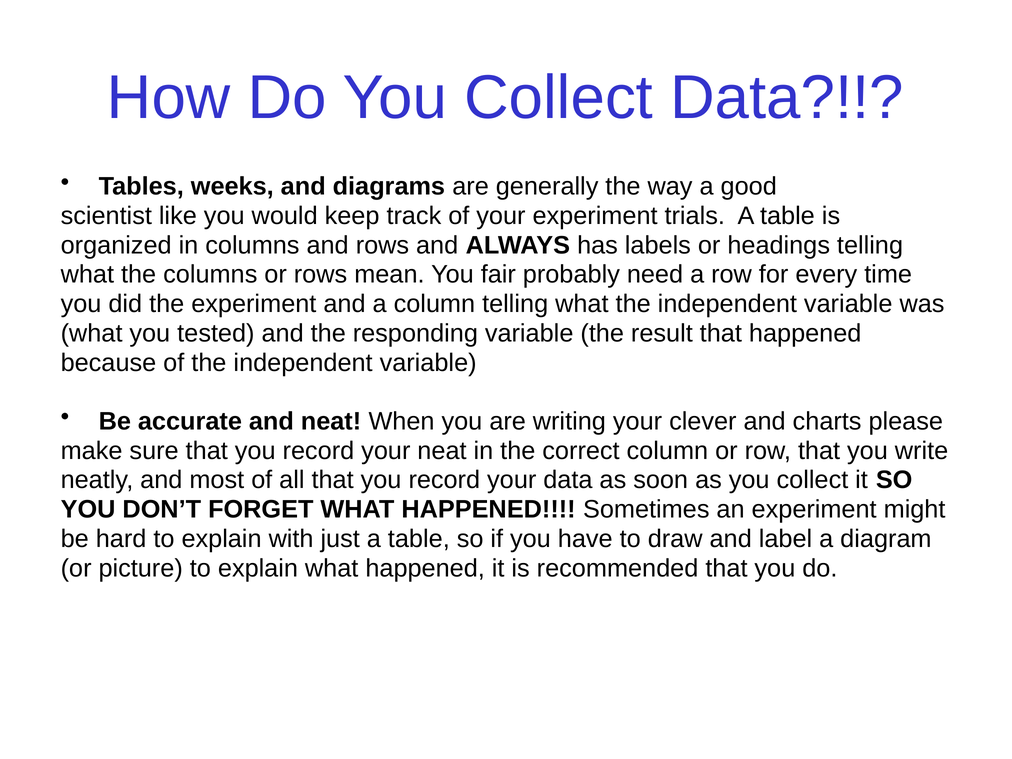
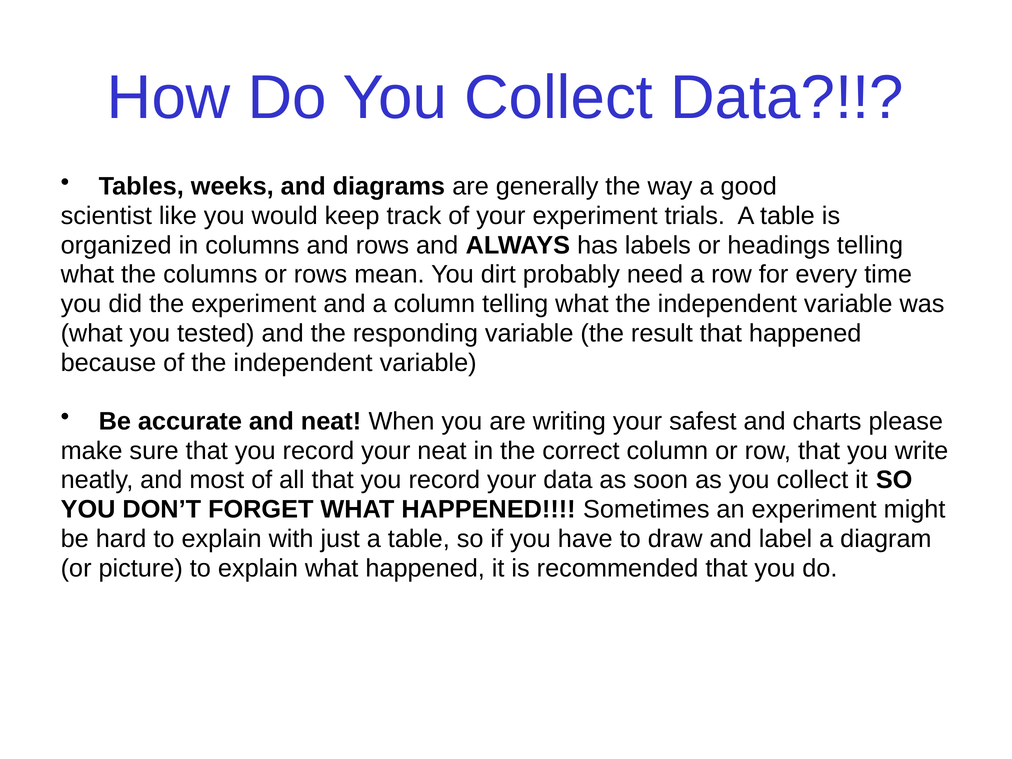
fair: fair -> dirt (498, 275)
clever: clever -> safest (703, 421)
